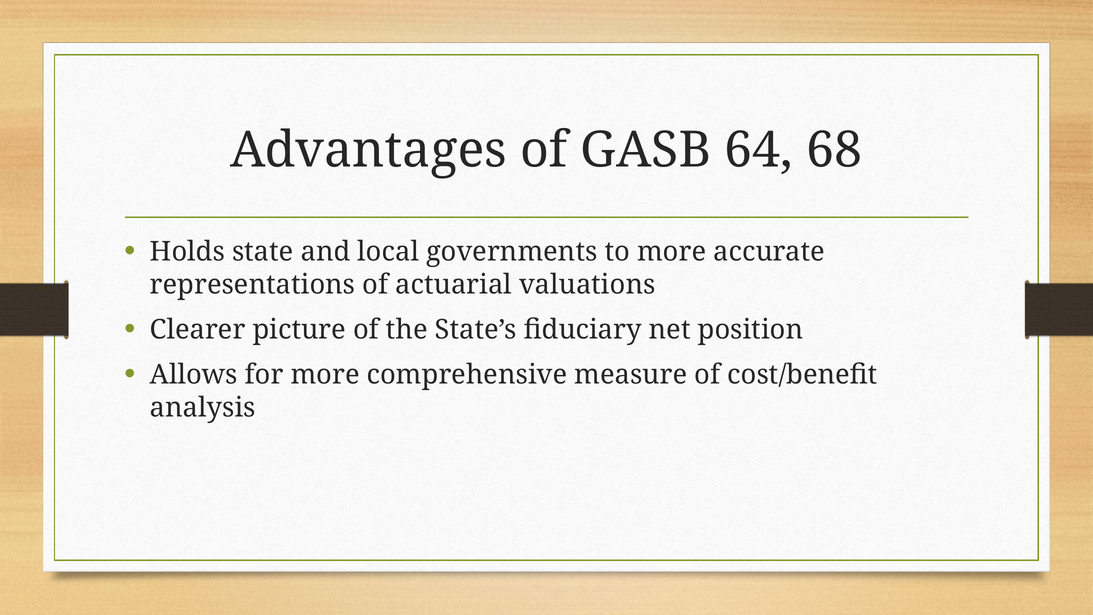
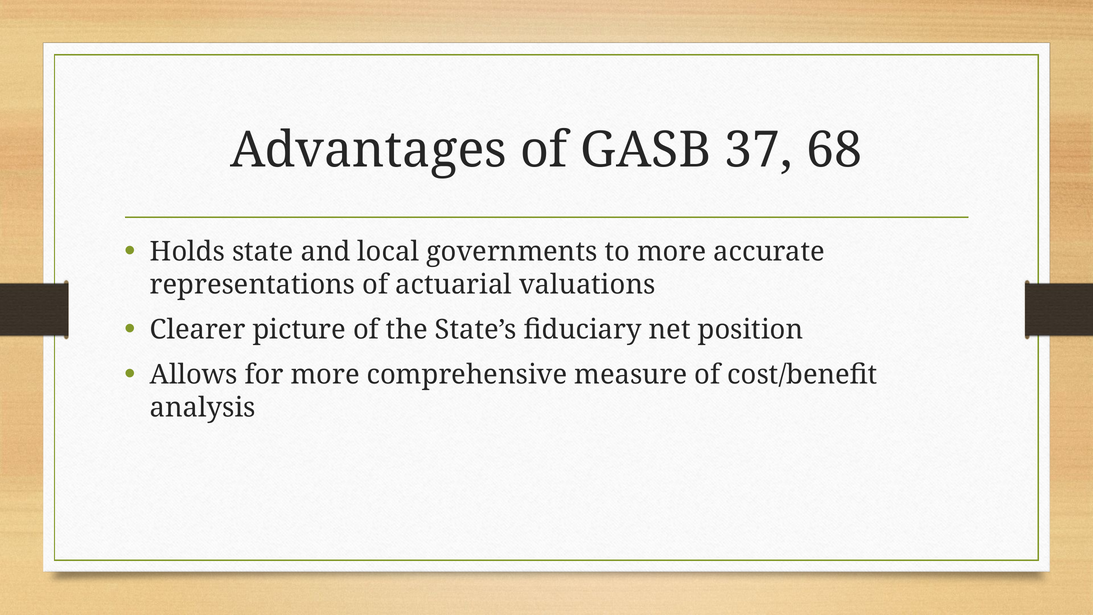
64: 64 -> 37 (759, 150)
